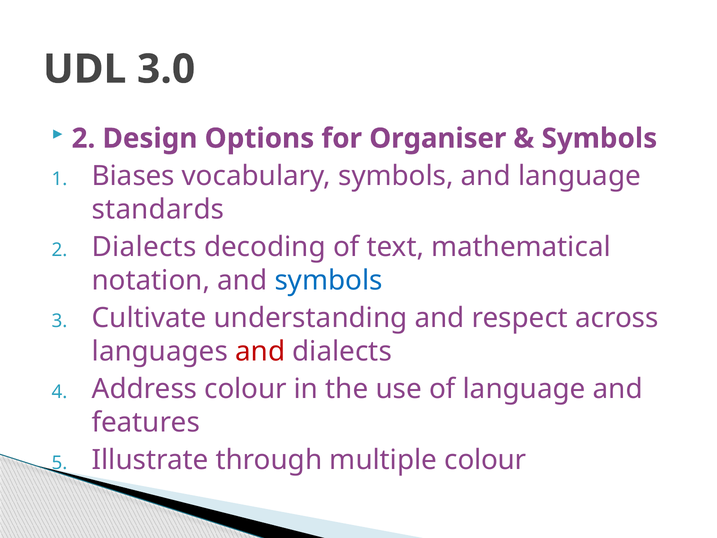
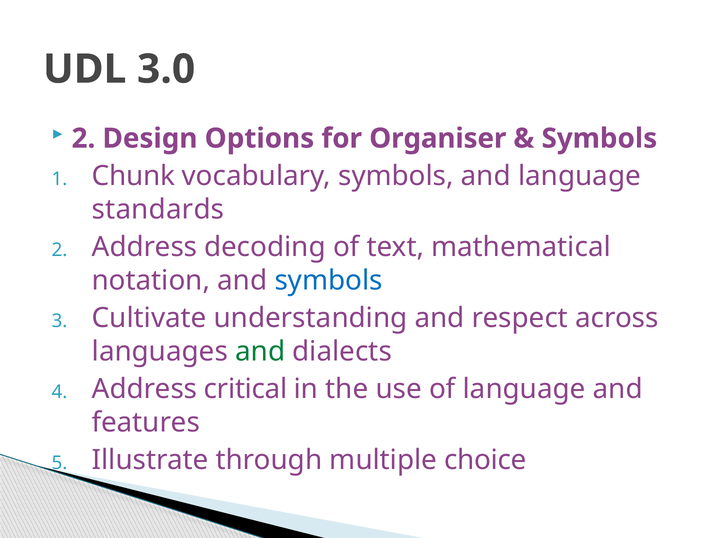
Biases: Biases -> Chunk (133, 176)
2 Dialects: Dialects -> Address (144, 247)
and colour: red -> green (260, 351)
Address colour: colour -> critical (246, 389)
multiple colour: colour -> choice (485, 460)
